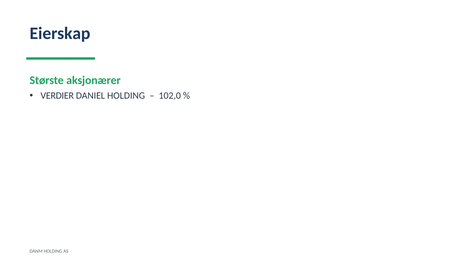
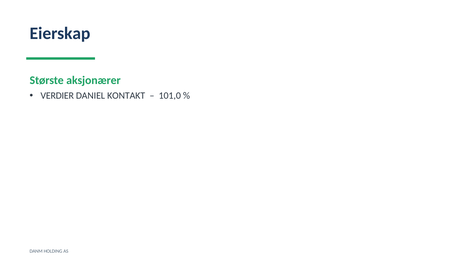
DANIEL HOLDING: HOLDING -> KONTAKT (126, 96)
102,0: 102,0 -> 101,0 (170, 96)
